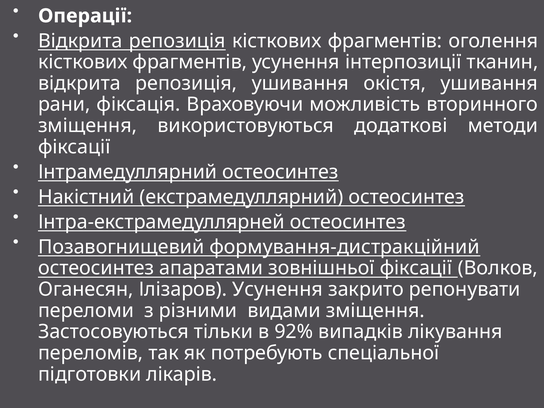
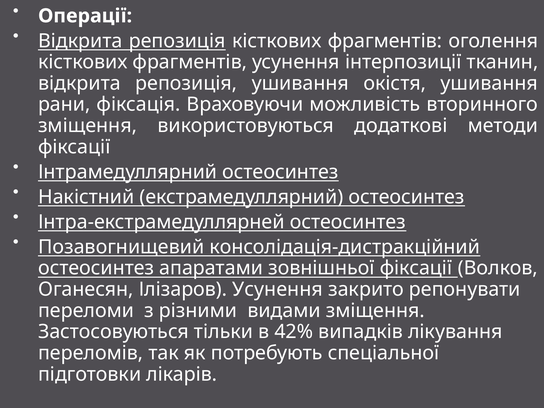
формування-дистракційний: формування-дистракційний -> консолідація-дистракційний (345, 247)
92%: 92% -> 42% (294, 332)
